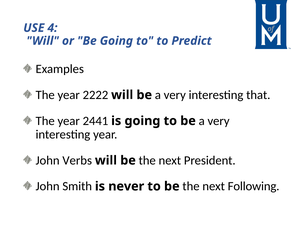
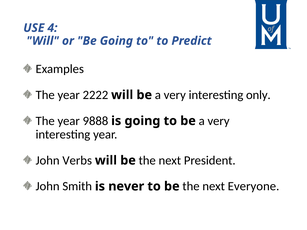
that: that -> only (258, 95)
2441: 2441 -> 9888 (95, 121)
Following: Following -> Everyone (254, 187)
